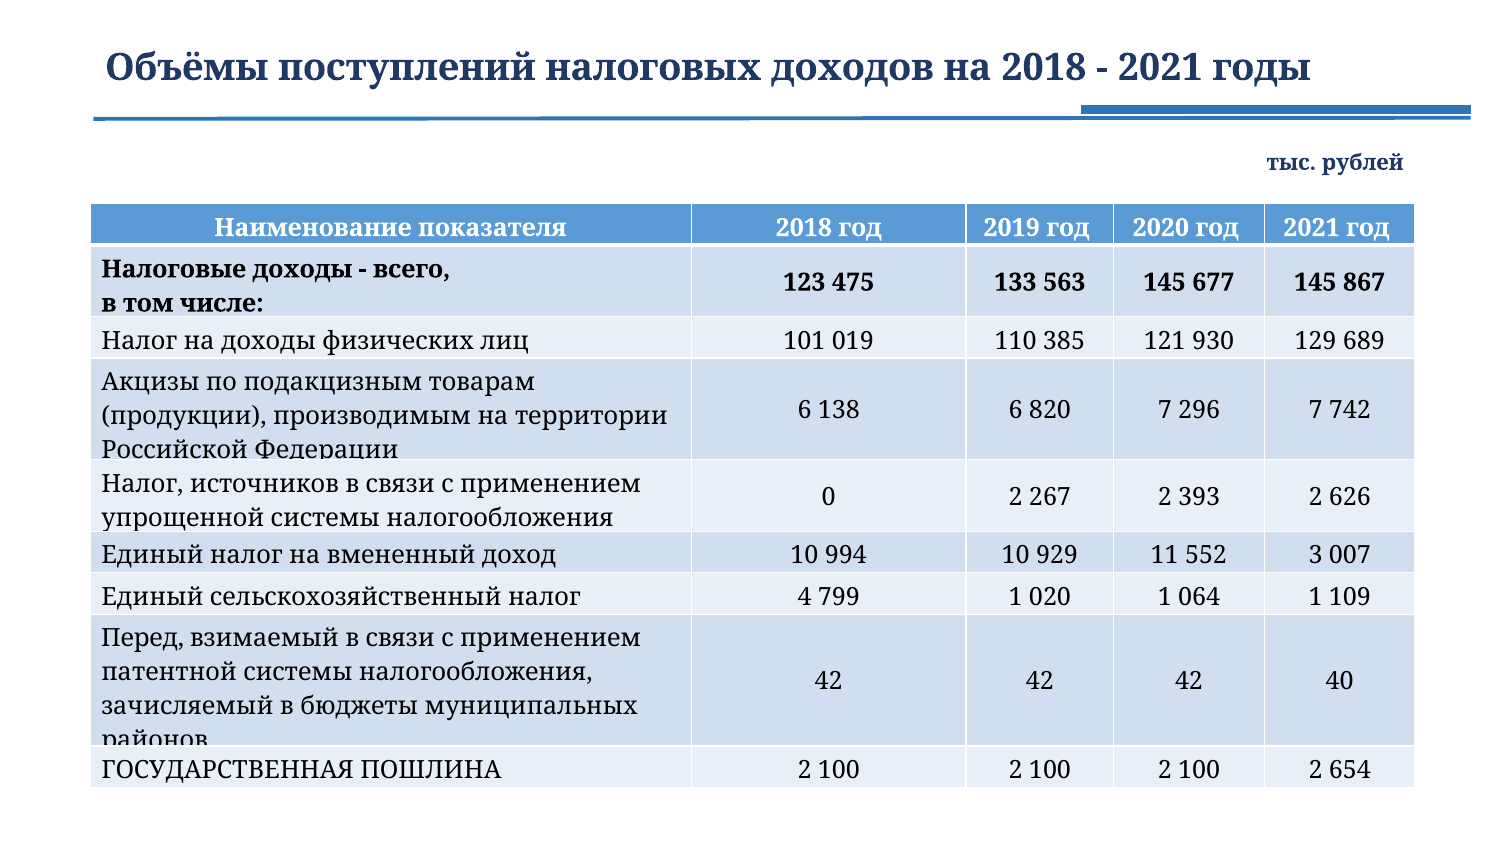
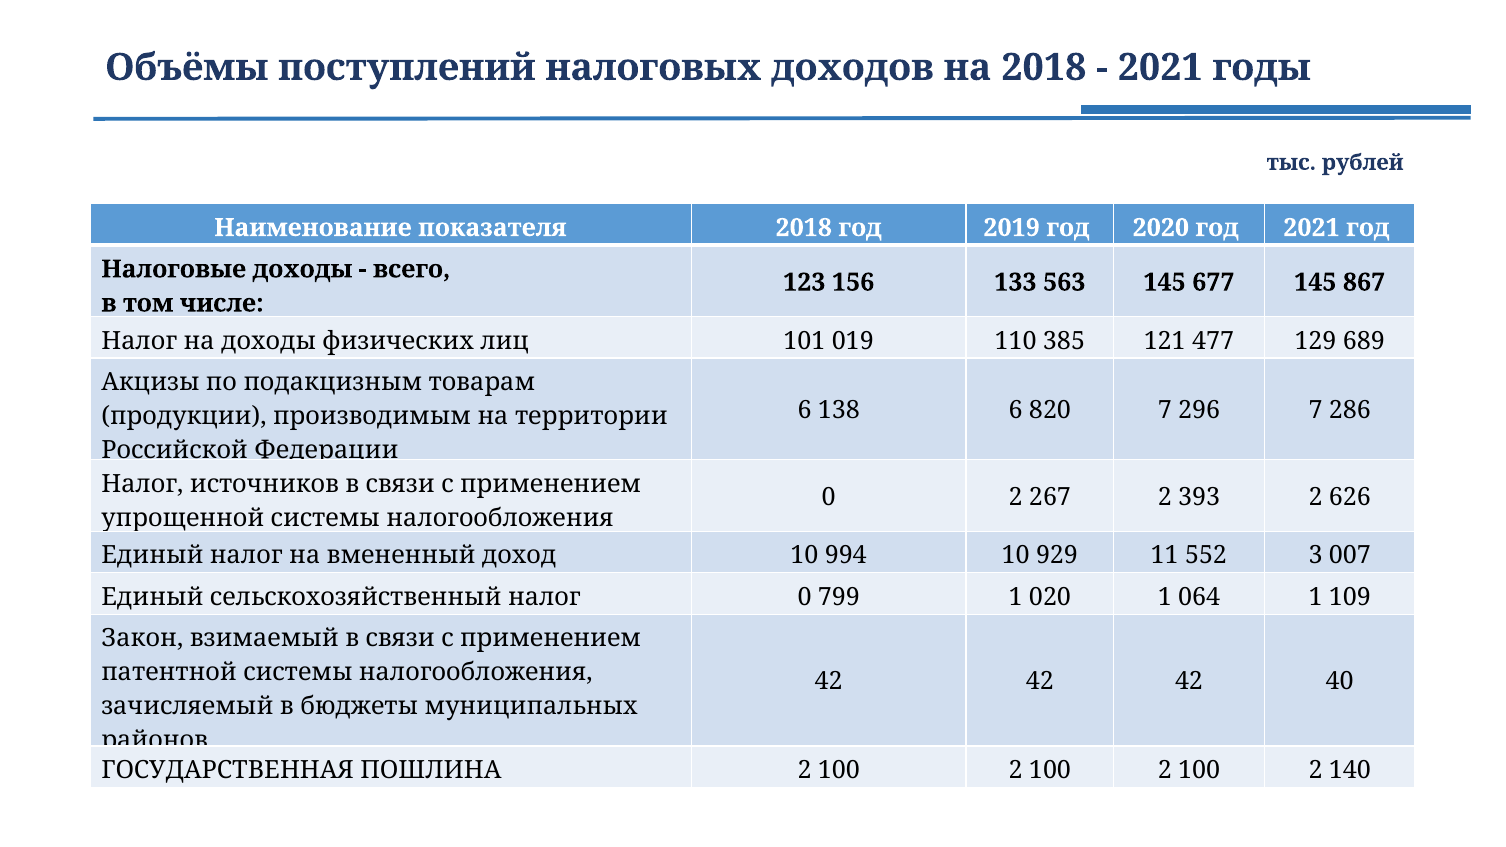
475: 475 -> 156 (853, 282)
930: 930 -> 477 (1213, 341)
742: 742 -> 286 (1350, 410)
налог 4: 4 -> 0 (805, 597)
Перед: Перед -> Закон (142, 638)
654: 654 -> 140 (1350, 770)
